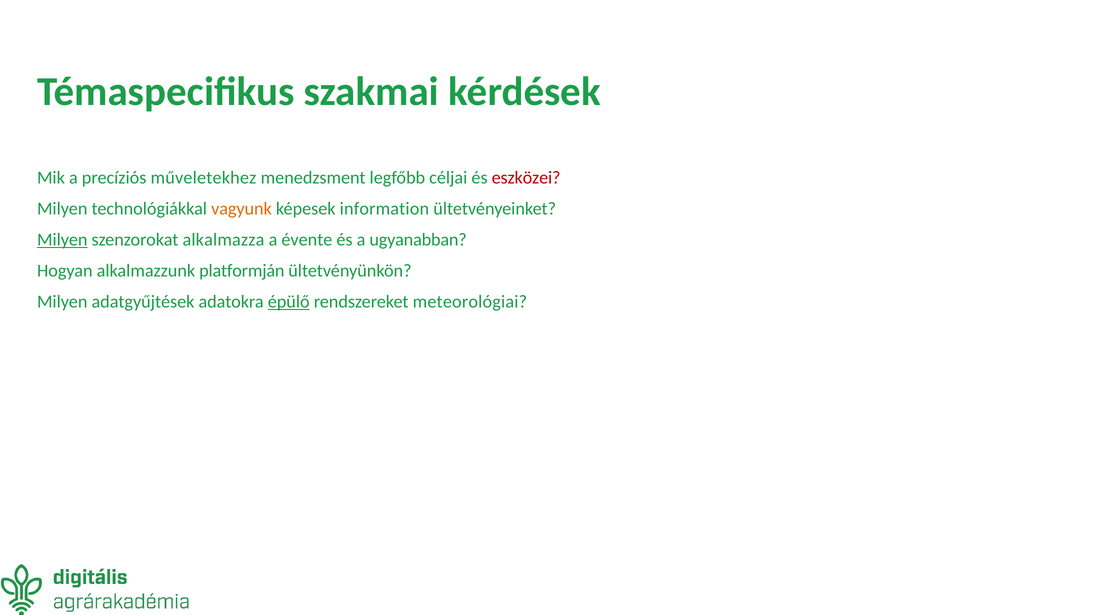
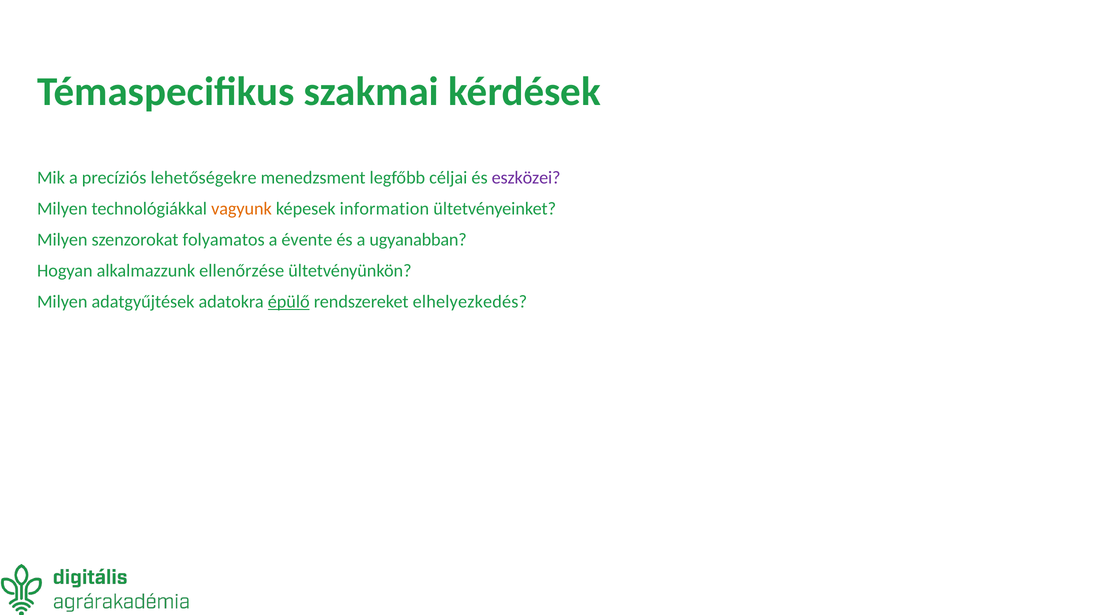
műveletekhez: műveletekhez -> lehetőségekre (204, 178)
eszközei colour: red -> purple (526, 178)
Milyen underline: present -> none (62, 240)
alkalmazza: alkalmazza -> folyamatos (224, 240)
platformján: platformján -> ellenőrzése (242, 271)
meteorológiai: meteorológiai -> elhelyezkedés (470, 302)
